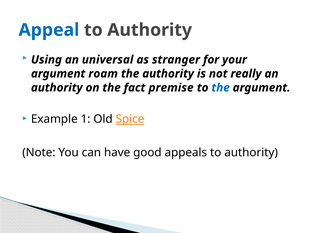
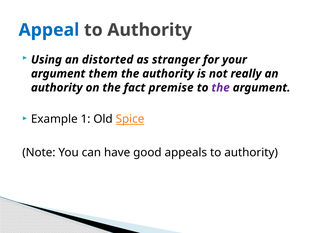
universal: universal -> distorted (108, 60)
roam: roam -> them (103, 74)
the colour: blue -> purple (221, 87)
